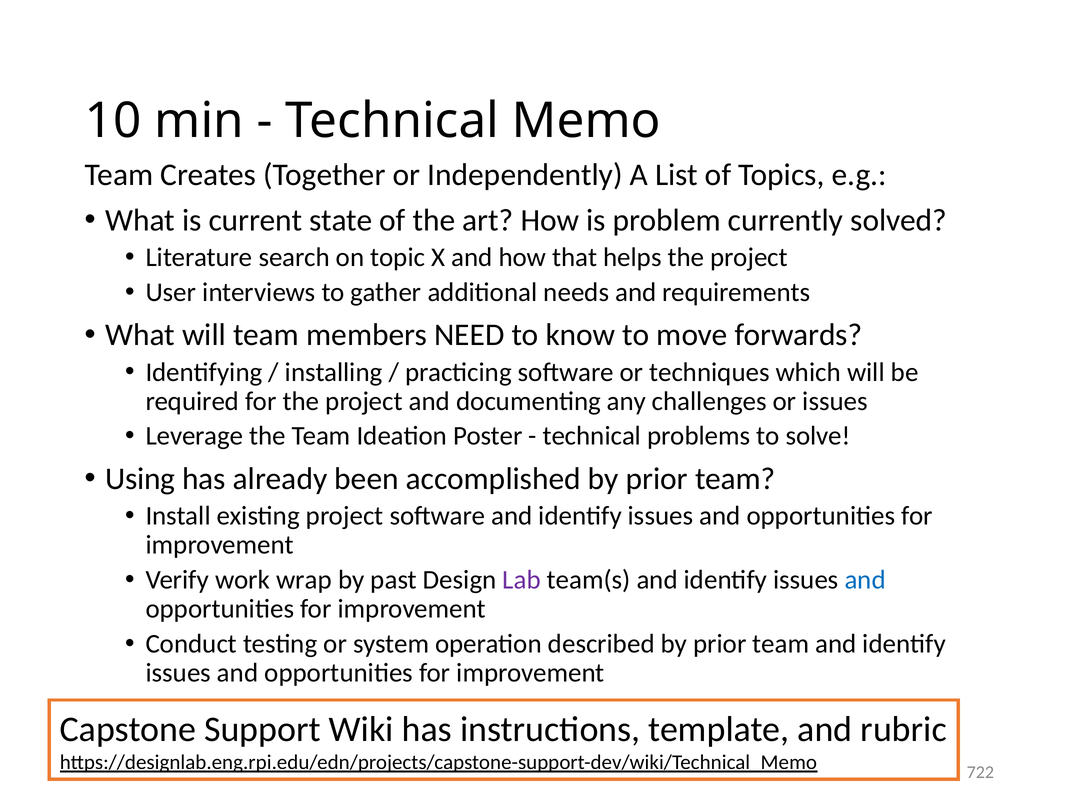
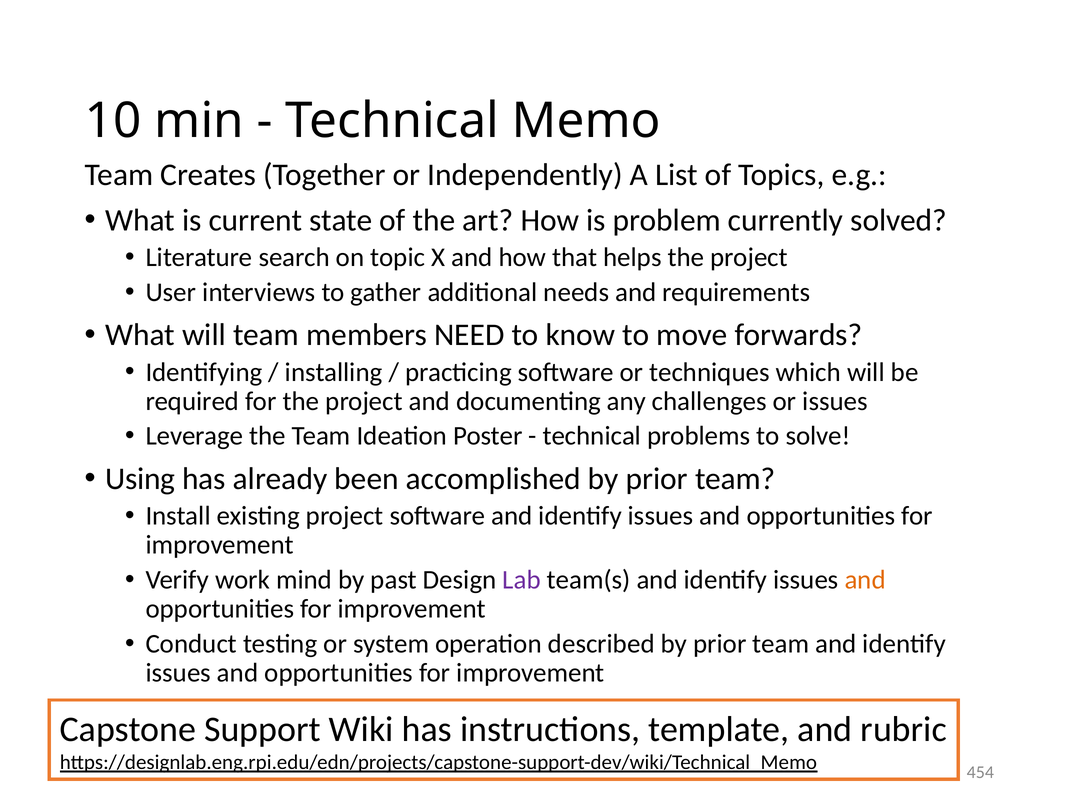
wrap: wrap -> mind (304, 580)
and colour: blue -> orange (865, 580)
722: 722 -> 454 (980, 773)
